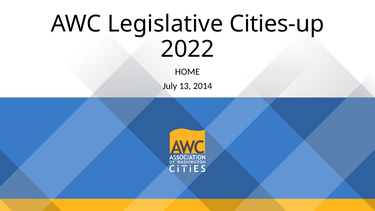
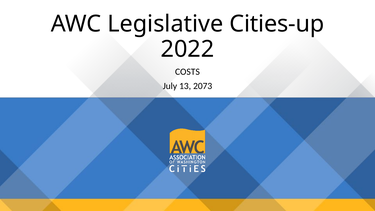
HOME: HOME -> COSTS (187, 72)
2014: 2014 -> 2073 (203, 86)
